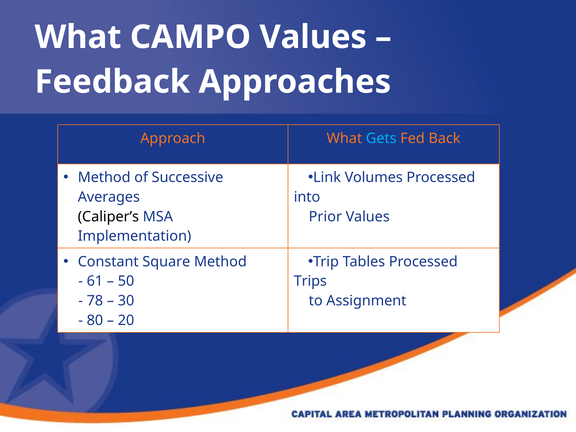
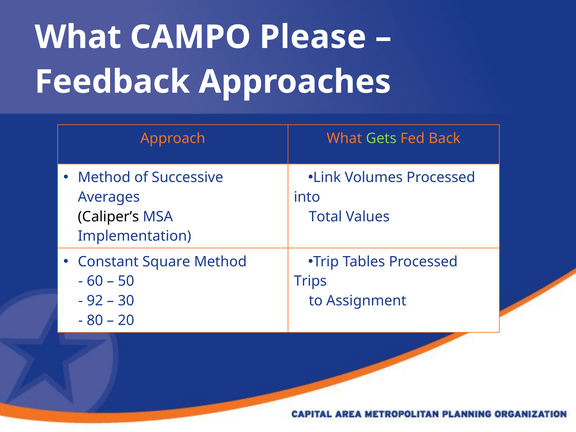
CAMPO Values: Values -> Please (313, 37)
Gets colour: light blue -> light green (381, 138)
Prior: Prior -> Total (325, 217)
61: 61 -> 60 (95, 281)
78: 78 -> 92 (95, 301)
